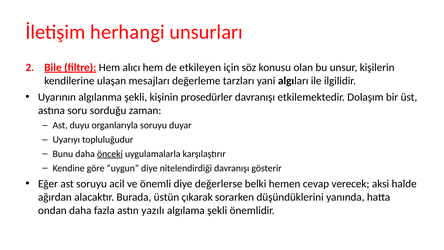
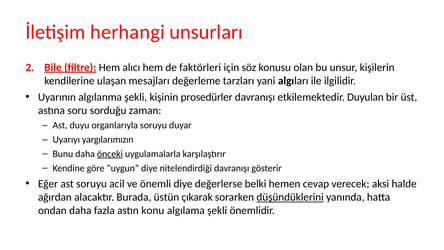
etkileyen: etkileyen -> faktörleri (200, 67)
Dolaşım: Dolaşım -> Duyulan (365, 97)
topluluğudur: topluluğudur -> yargılarımızın (108, 140)
düşündüklerini underline: none -> present (290, 197)
yazılı: yazılı -> konu (153, 210)
